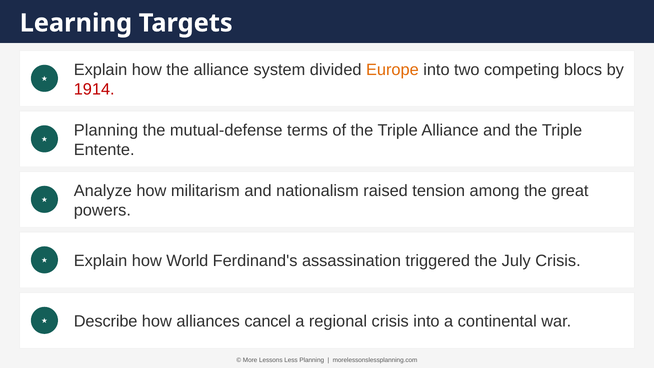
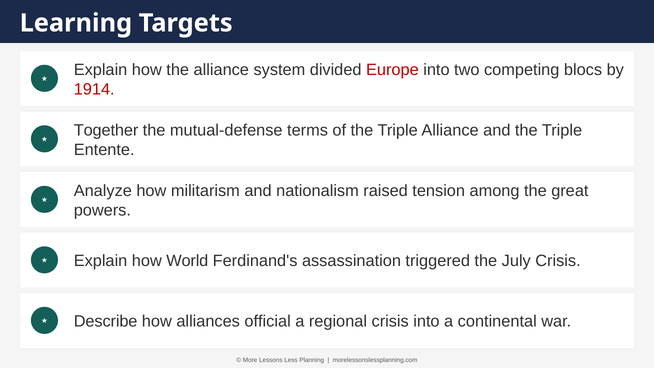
Europe colour: orange -> red (392, 70)
Planning: Planning -> Together (106, 130)
cancel: cancel -> official (268, 321)
